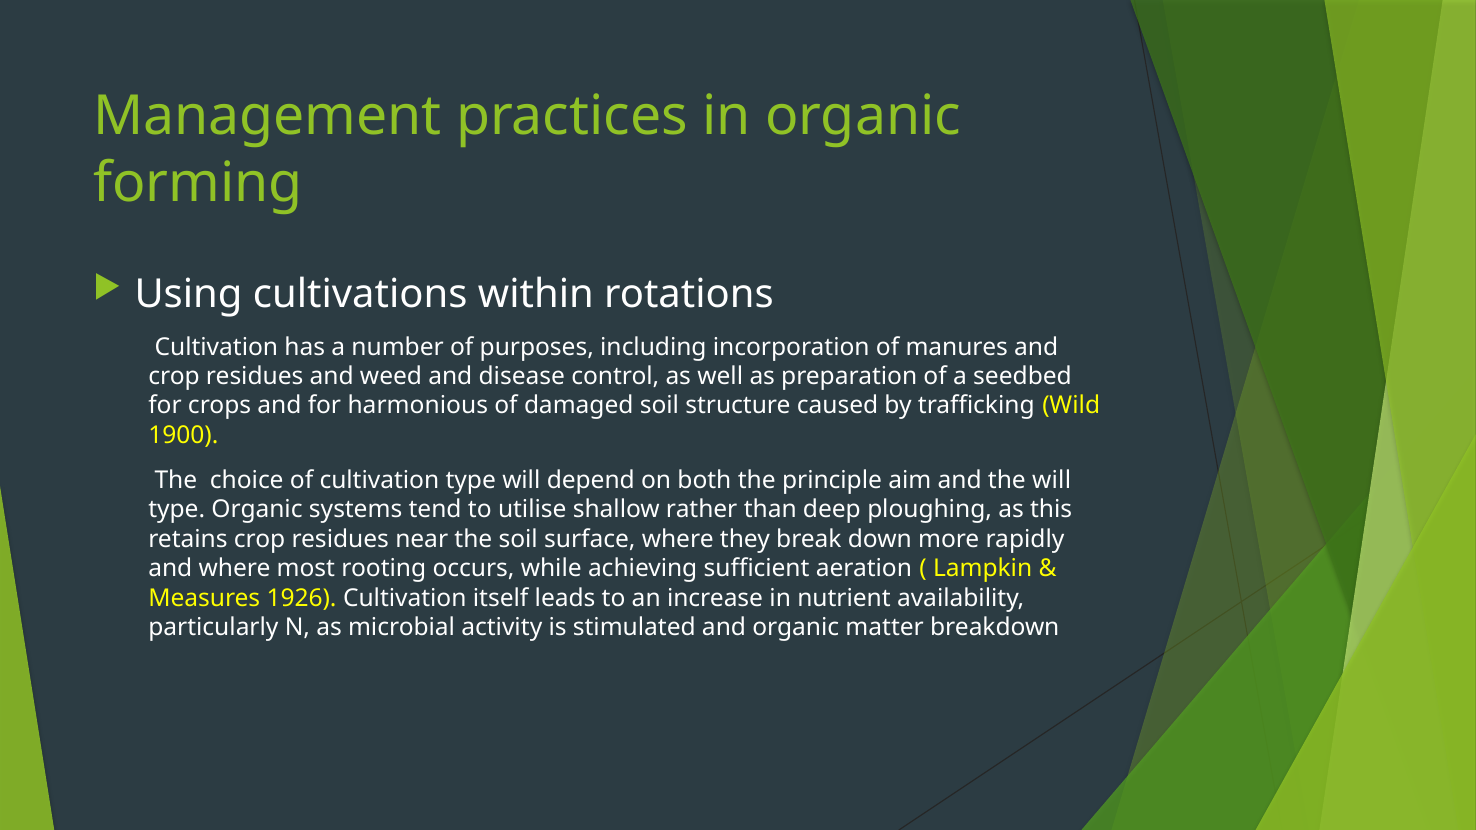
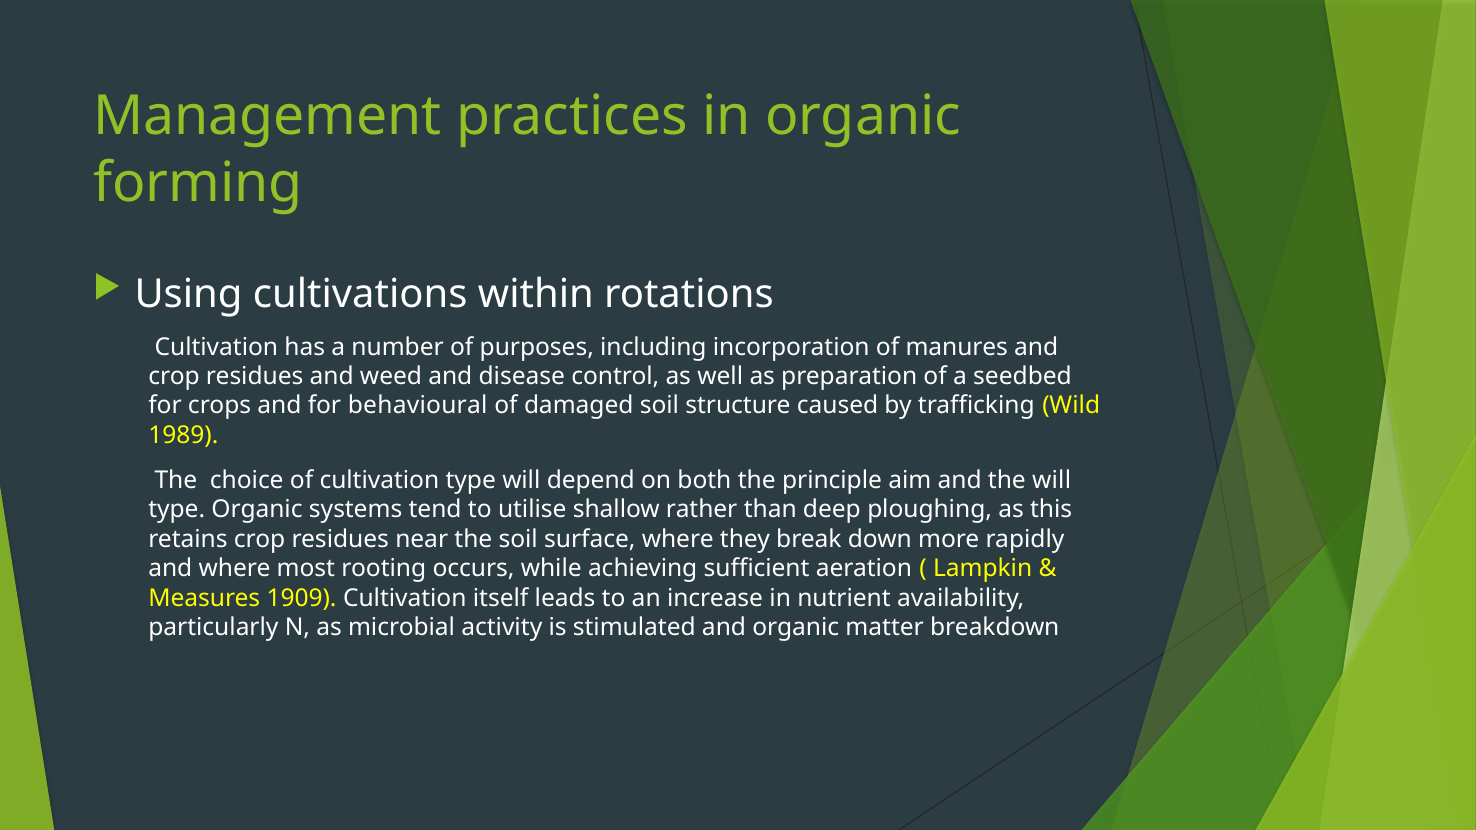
harmonious: harmonious -> behavioural (418, 406)
1900: 1900 -> 1989 (183, 435)
1926: 1926 -> 1909 (302, 598)
